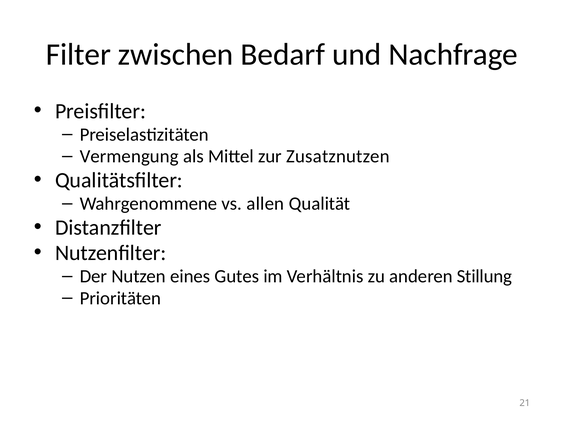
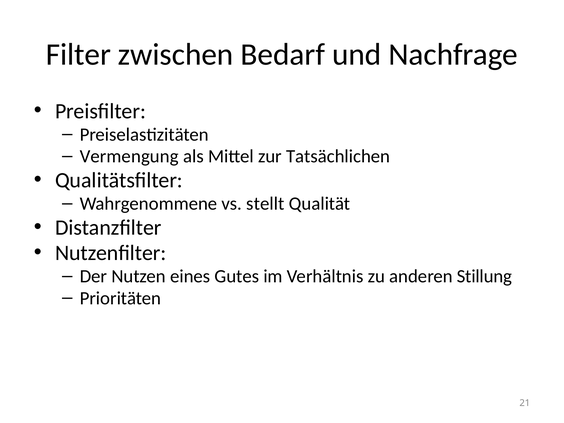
Zusatznutzen: Zusatznutzen -> Tatsächlichen (338, 156)
allen: allen -> stellt (265, 204)
